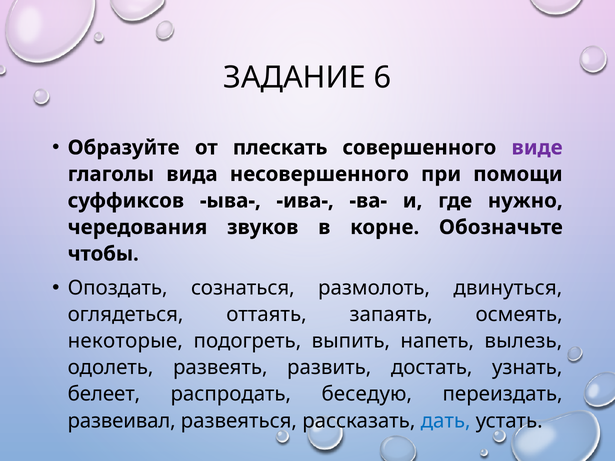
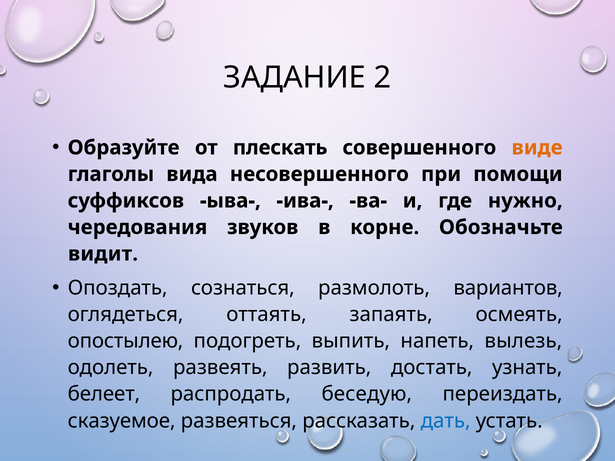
6: 6 -> 2 (383, 78)
виде colour: purple -> orange (537, 148)
чтобы: чтобы -> видит (103, 254)
двинуться: двинуться -> вариантов (508, 288)
некоторые: некоторые -> опостылею (125, 341)
развеивал: развеивал -> сказуемое (122, 421)
